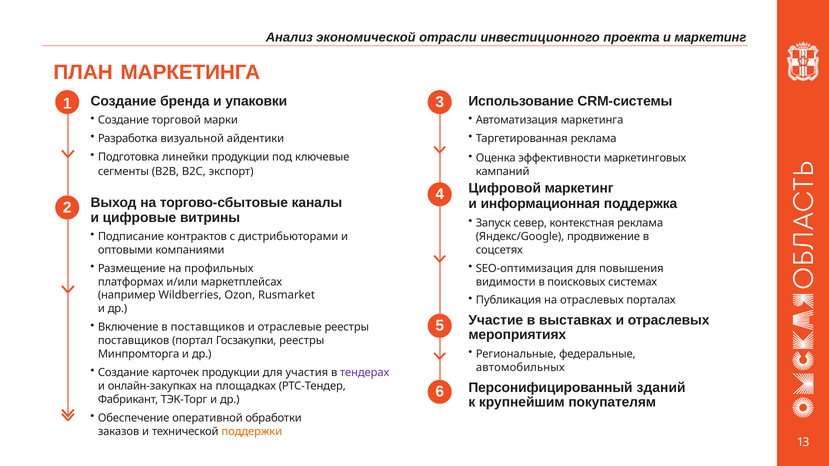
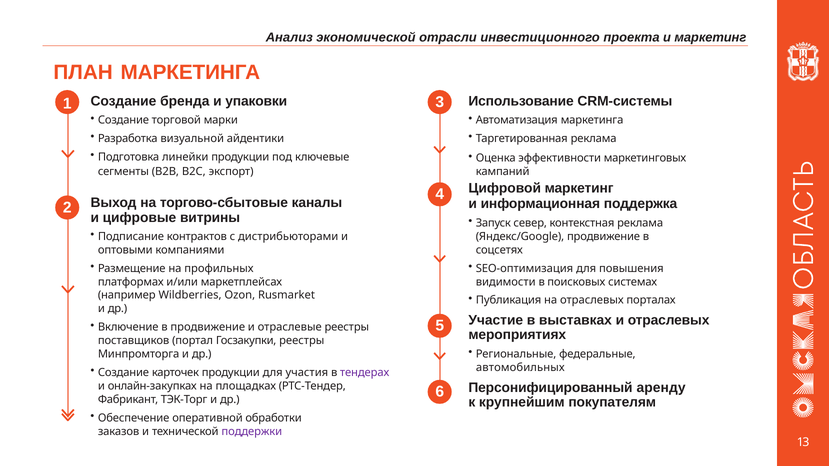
в поставщиков: поставщиков -> продвижение (208, 327)
зданий: зданий -> аренду (661, 388)
поддержки colour: orange -> purple (252, 432)
